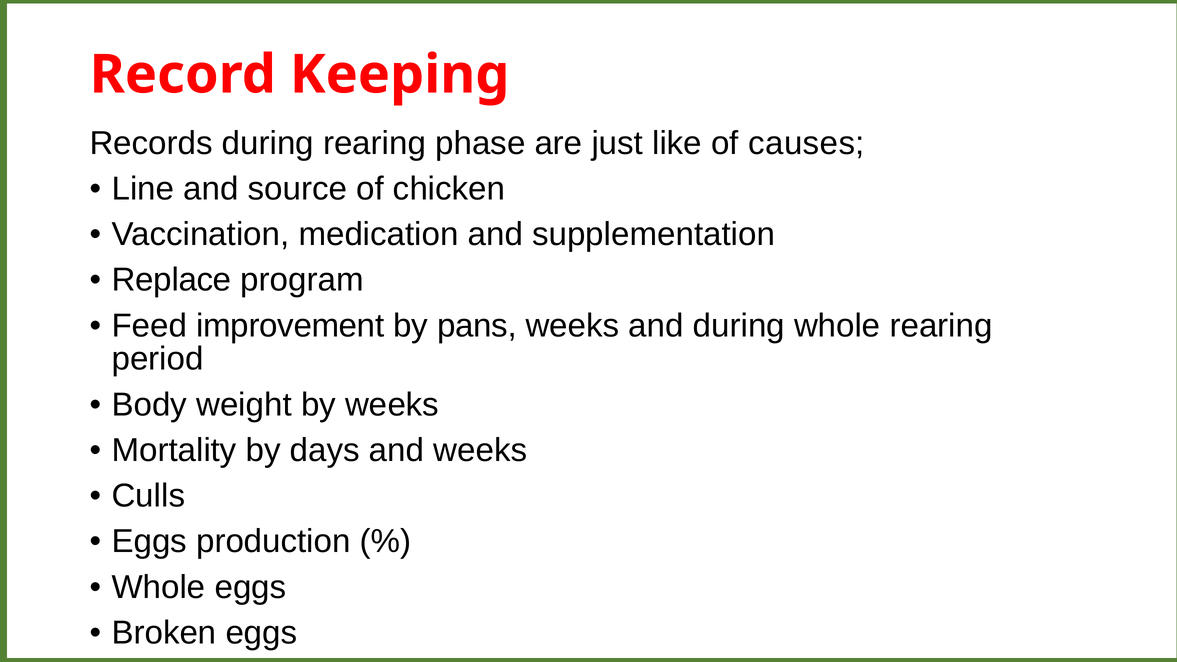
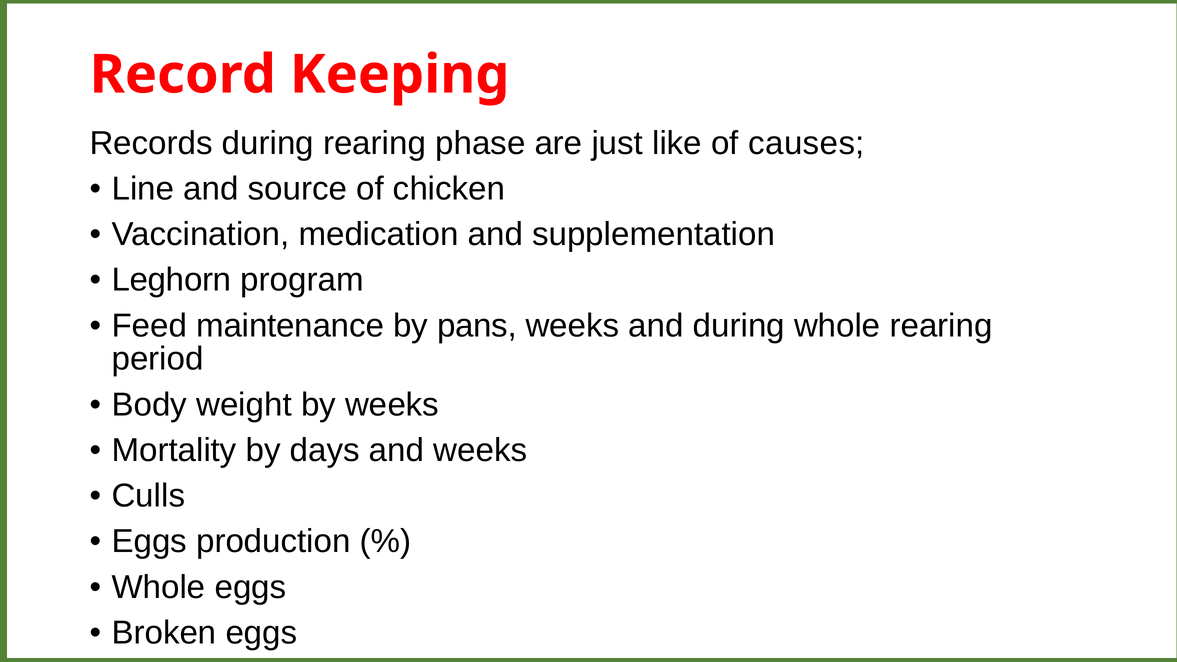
Replace: Replace -> Leghorn (172, 280)
improvement: improvement -> maintenance (290, 326)
